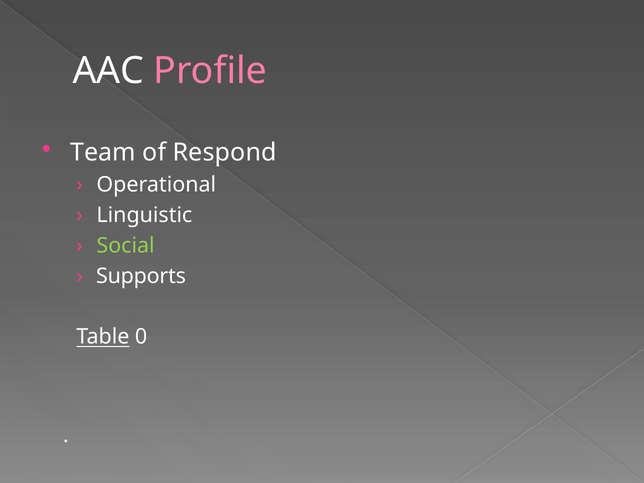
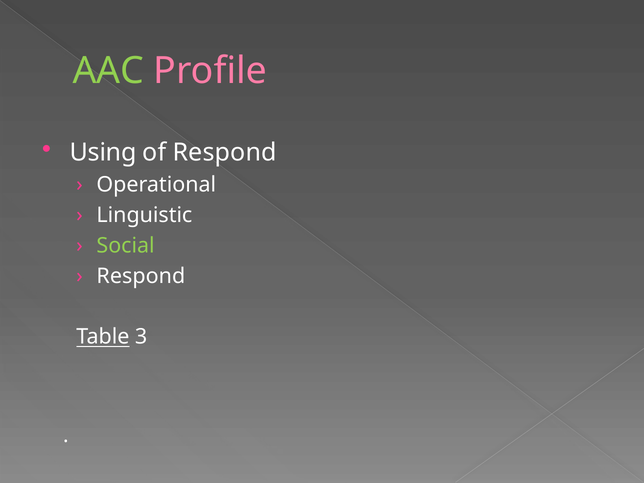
AAC colour: white -> light green (108, 71)
Team: Team -> Using (103, 153)
Supports: Supports -> Respond (141, 276)
0: 0 -> 3 (141, 337)
